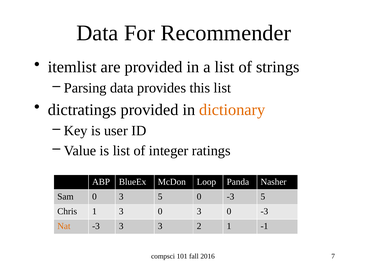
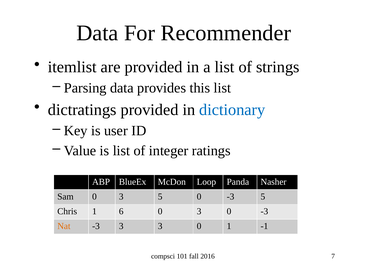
dictionary colour: orange -> blue (232, 110)
1 3: 3 -> 6 (121, 212)
3 3 2: 2 -> 0 (199, 227)
